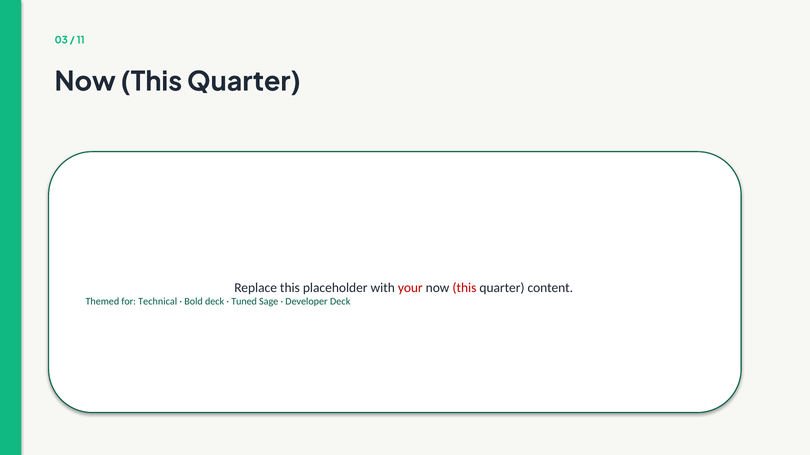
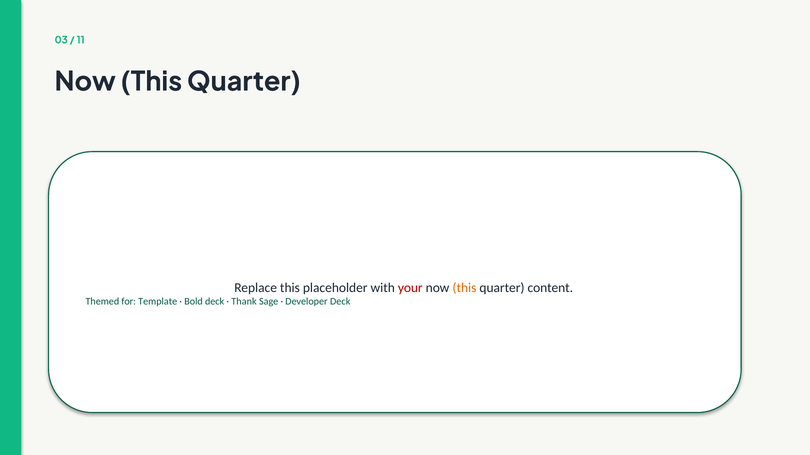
this colour: red -> orange (464, 288)
Technical: Technical -> Template (158, 302)
Tuned: Tuned -> Thank (244, 302)
